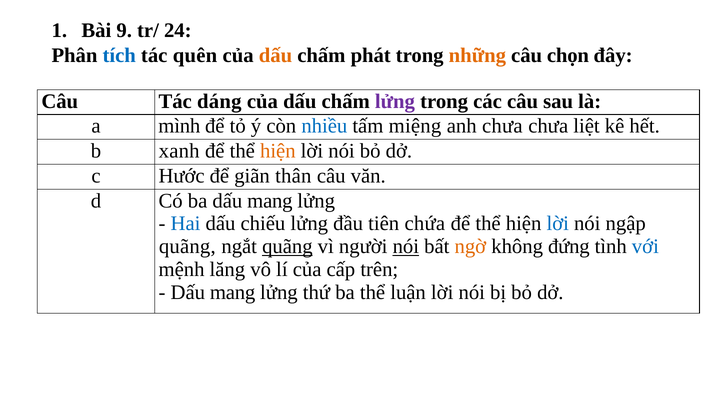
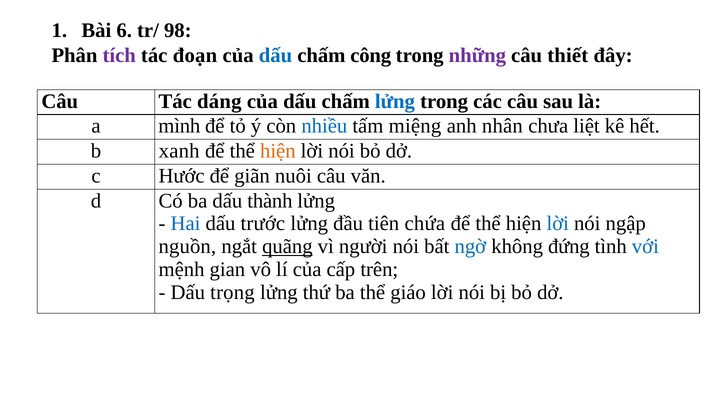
9: 9 -> 6 (124, 30)
24: 24 -> 98 (178, 30)
tích colour: blue -> purple (119, 55)
quên: quên -> đoạn (195, 55)
dấu colour: orange -> blue (275, 55)
phát: phát -> công (371, 55)
những colour: orange -> purple (477, 55)
chọn: chọn -> thiết (568, 55)
lửng colour: purple -> blue (395, 101)
anh chưa: chưa -> nhân (502, 126)
thân: thân -> nuôi (293, 176)
ba dấu mang: mang -> thành (270, 201)
chiếu: chiếu -> trước (263, 224)
quãng: quãng -> nguồn (187, 247)
nói underline: present -> none (406, 247)
ngờ colour: orange -> blue (470, 247)
lăng: lăng -> gian (227, 270)
mang: mang -> trọng (232, 293)
luận: luận -> giáo (408, 293)
